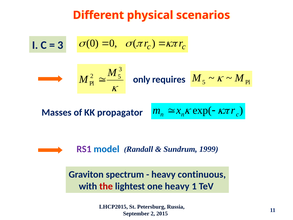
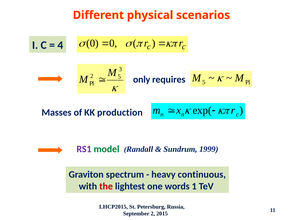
3: 3 -> 4 (60, 45)
propagator: propagator -> production (120, 112)
model colour: blue -> green (107, 149)
one heavy: heavy -> words (177, 186)
